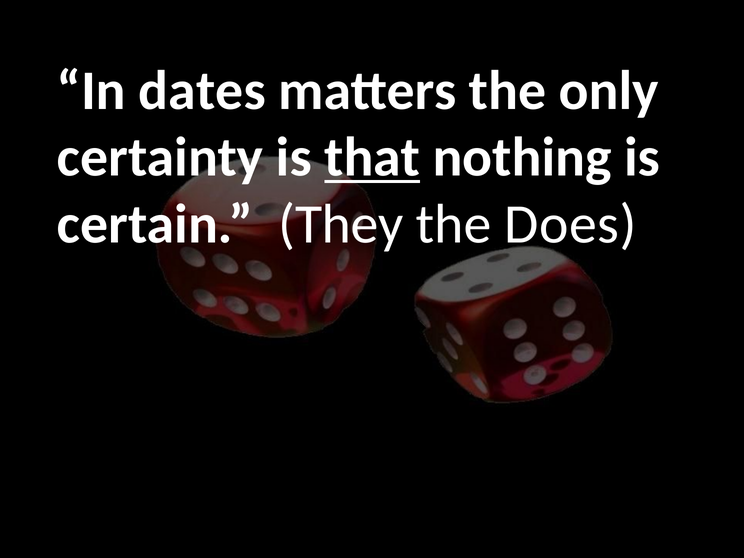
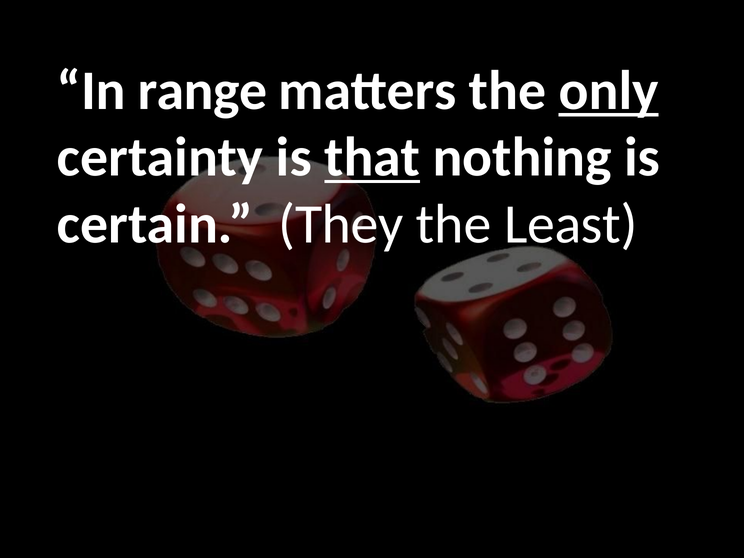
dates: dates -> range (202, 91)
only underline: none -> present (609, 91)
Does: Does -> Least (571, 225)
